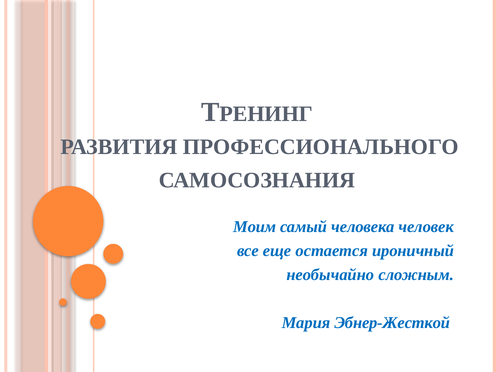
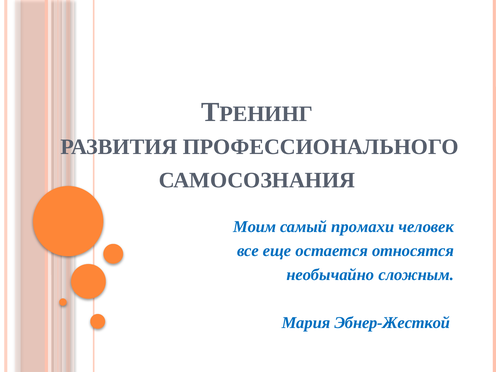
человека: человека -> промахи (363, 227)
ироничный: ироничный -> относятся (413, 251)
